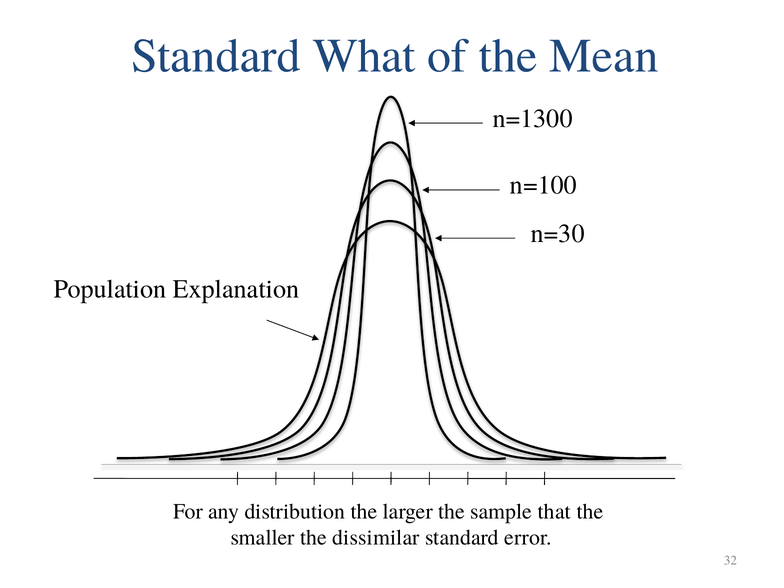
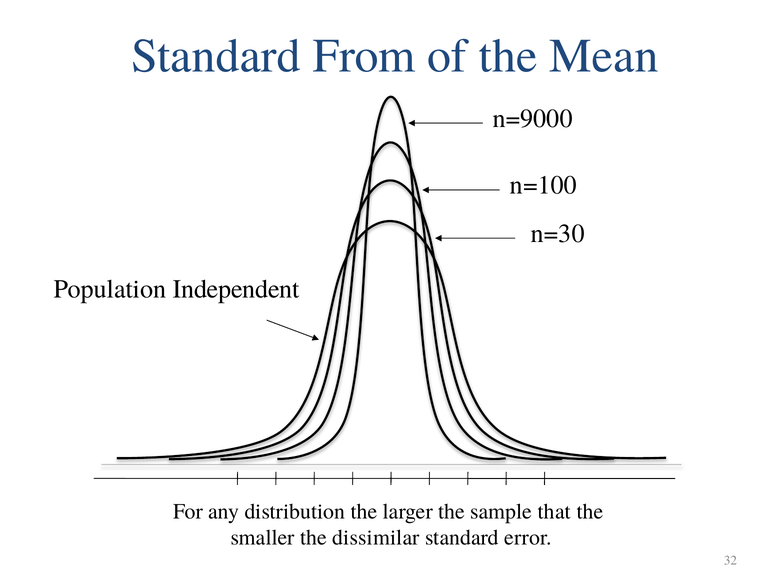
What: What -> From (364, 56)
n=1300: n=1300 -> n=9000 (533, 119)
Explanation: Explanation -> Independent (236, 289)
